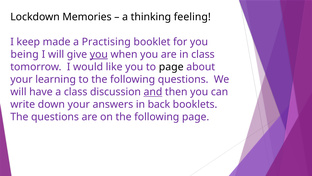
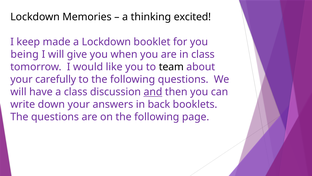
feeling: feeling -> excited (192, 17)
a Practising: Practising -> Lockdown (106, 42)
you underline: present -> none (99, 54)
to page: page -> team (171, 67)
learning: learning -> carefully (56, 79)
